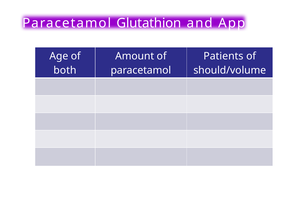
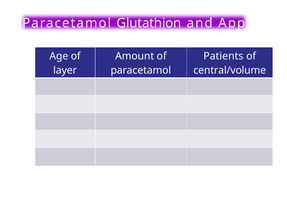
both: both -> layer (65, 70)
should/volume: should/volume -> central/volume (230, 70)
